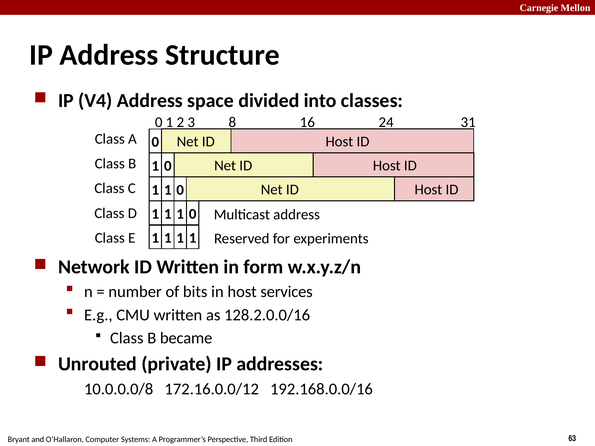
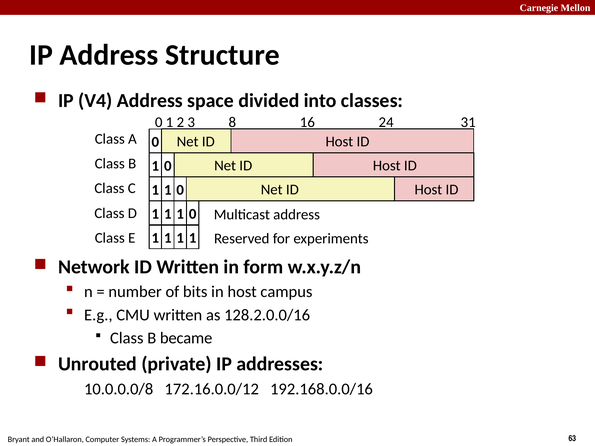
services: services -> campus (286, 292)
